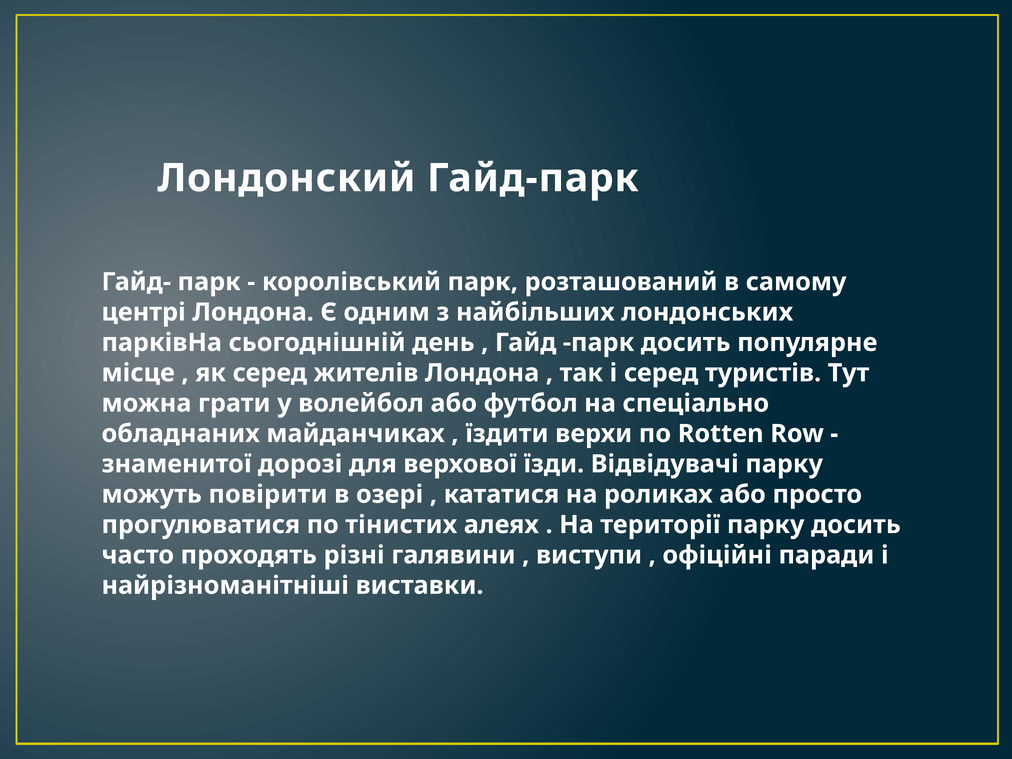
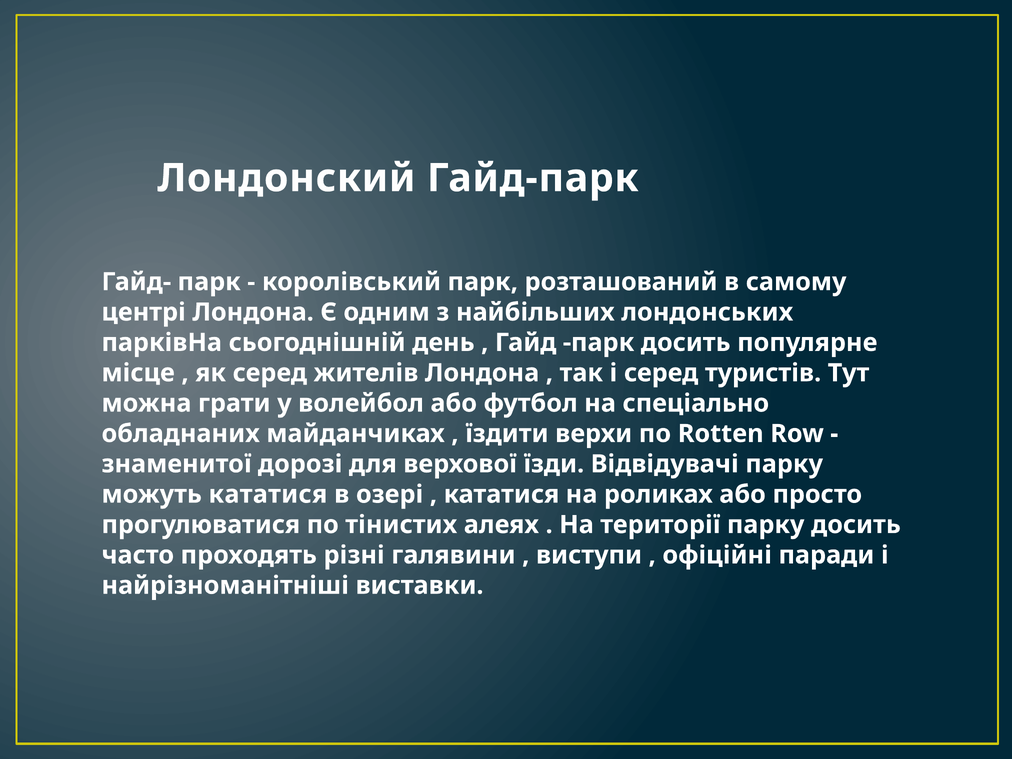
можуть повірити: повірити -> кататися (268, 494)
